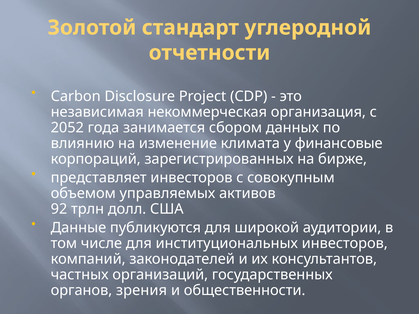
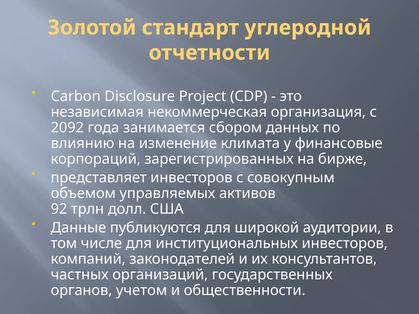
2052: 2052 -> 2092 (67, 128)
зрения: зрения -> учетом (142, 291)
